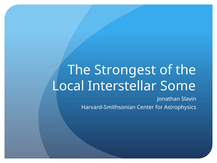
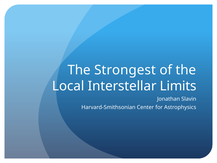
Some: Some -> Limits (178, 86)
